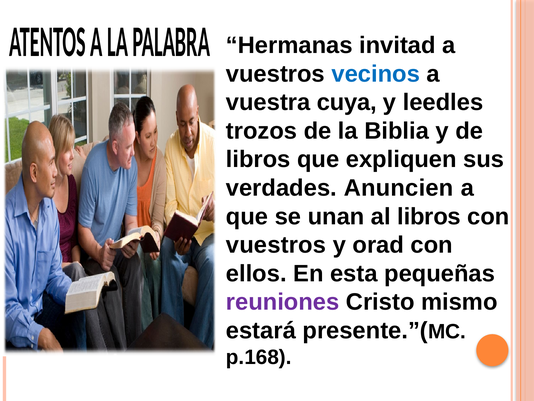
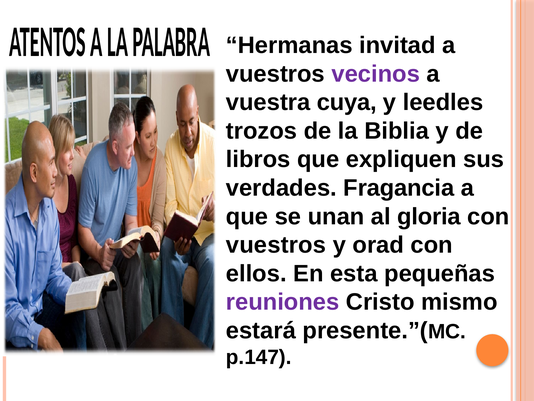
vecinos colour: blue -> purple (376, 74)
Anuncien: Anuncien -> Fragancia (399, 188)
al libros: libros -> gloria (429, 216)
p.168: p.168 -> p.147 (259, 357)
